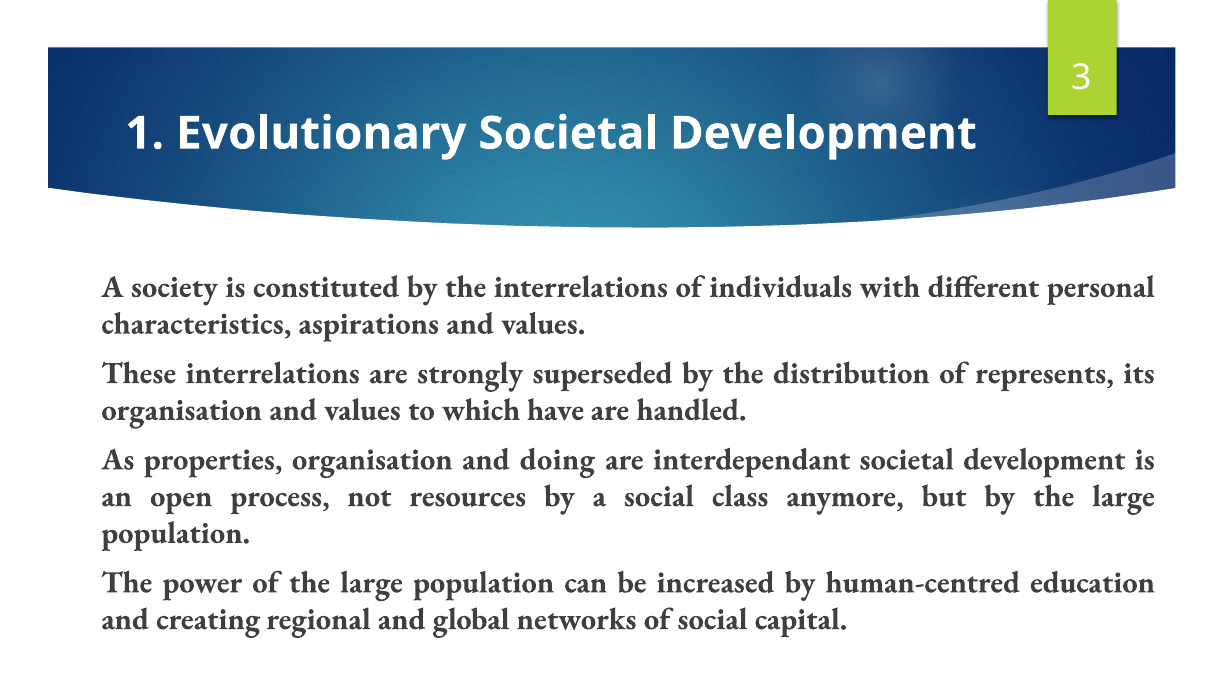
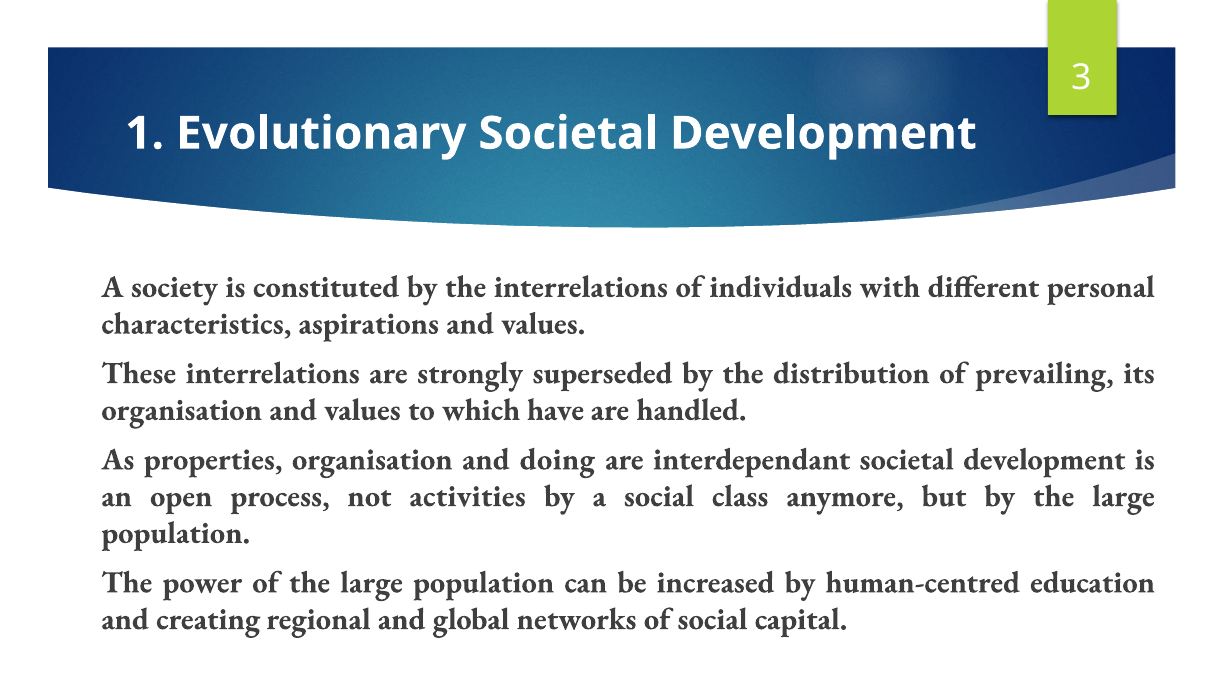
represents: represents -> prevailing (1044, 373)
resources: resources -> activities (468, 496)
